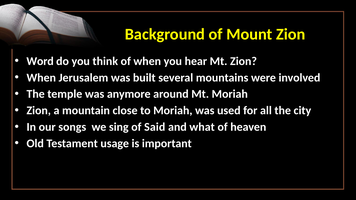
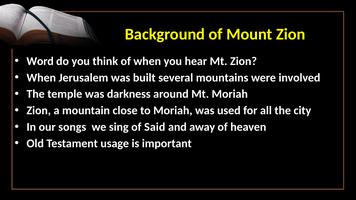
anymore: anymore -> darkness (129, 94)
what: what -> away (202, 127)
